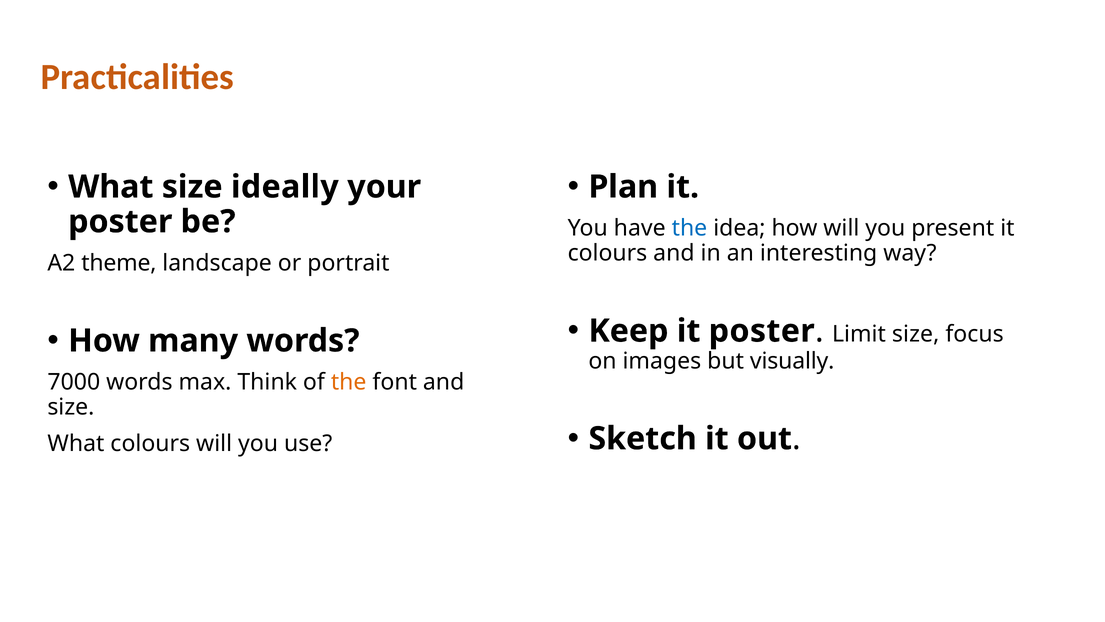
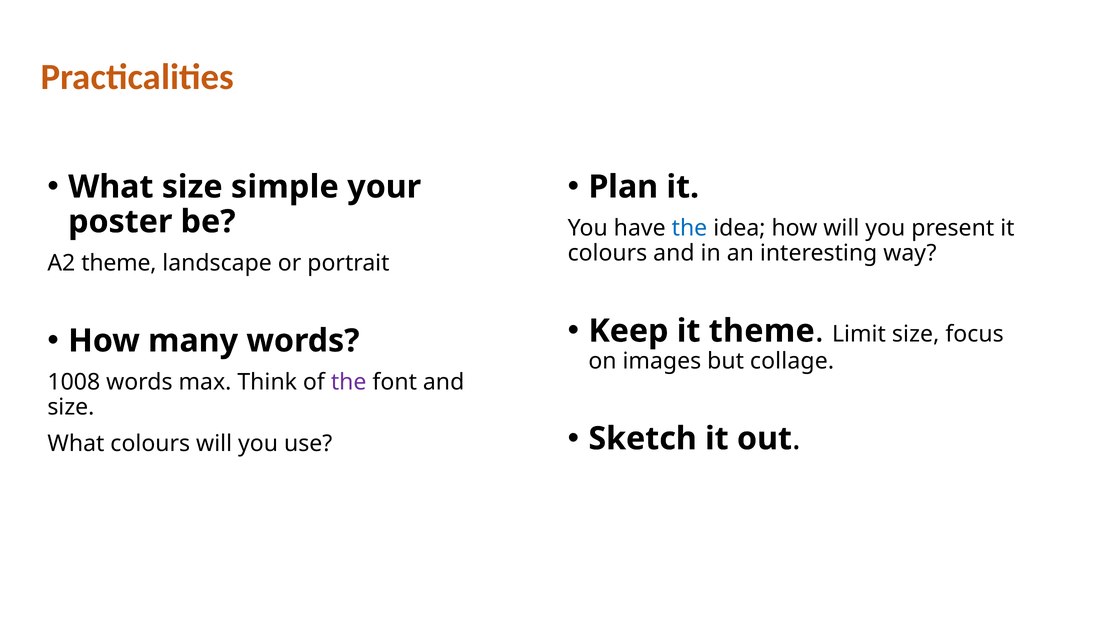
ideally: ideally -> simple (285, 187)
it poster: poster -> theme (762, 331)
visually: visually -> collage (792, 361)
7000: 7000 -> 1008 (74, 382)
the colour: orange -> purple (349, 382)
